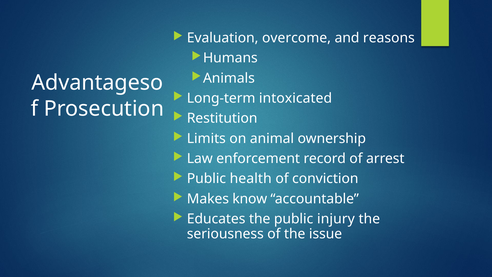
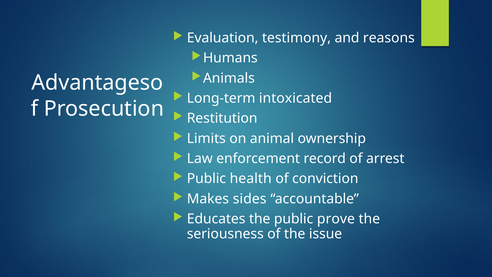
overcome: overcome -> testimony (296, 38)
know: know -> sides (250, 199)
injury: injury -> prove (336, 219)
